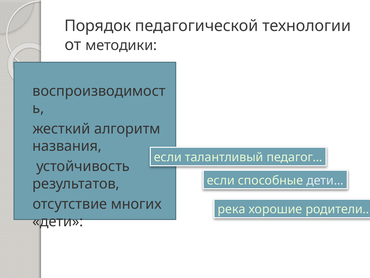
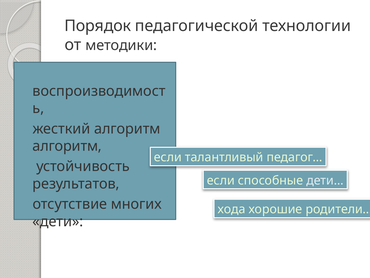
названия: названия -> алгоритм (67, 146)
река: река -> хода (232, 209)
